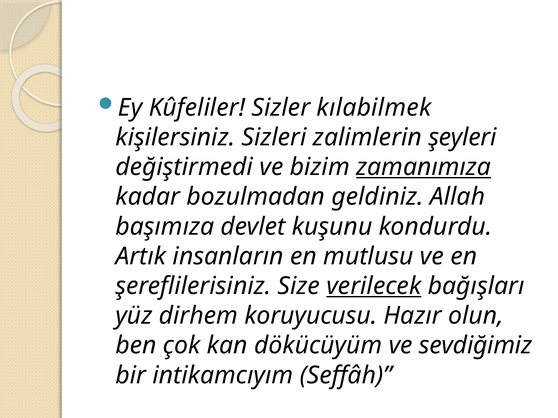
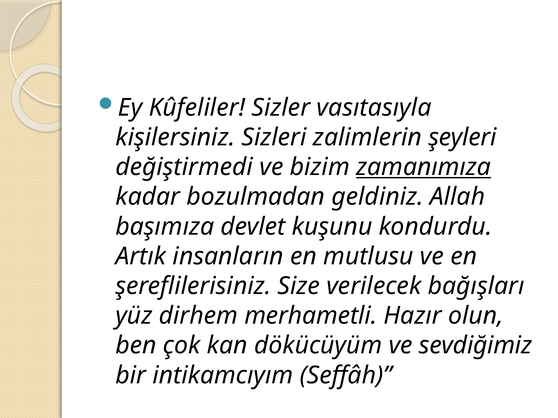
kılabilmek: kılabilmek -> vasıtasıyla (374, 108)
verilecek underline: present -> none (374, 286)
koruyucusu: koruyucusu -> merhametli (311, 316)
